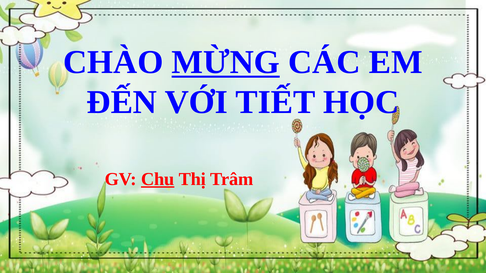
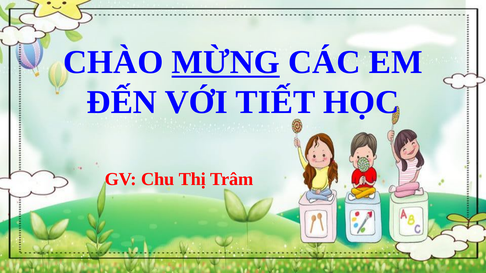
Chu underline: present -> none (158, 179)
